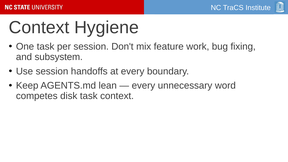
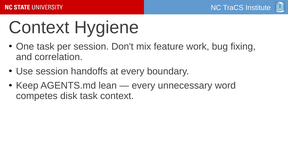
subsystem: subsystem -> correlation (59, 57)
